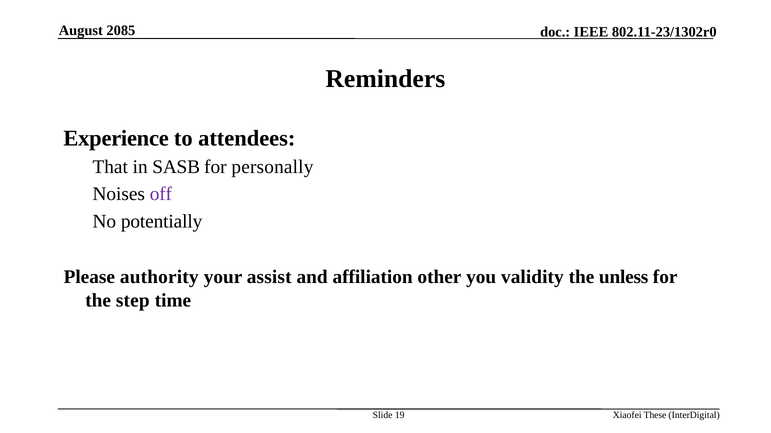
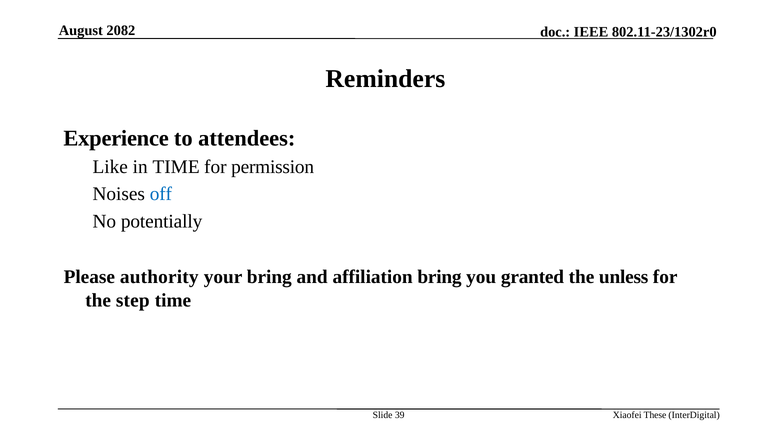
2085: 2085 -> 2082 (121, 31)
That: That -> Like (110, 167)
in SASB: SASB -> TIME (176, 167)
personally: personally -> permission (273, 167)
off colour: purple -> blue (161, 194)
your assist: assist -> bring (269, 278)
affiliation other: other -> bring (440, 278)
validity: validity -> granted (533, 278)
19: 19 -> 39 (400, 416)
